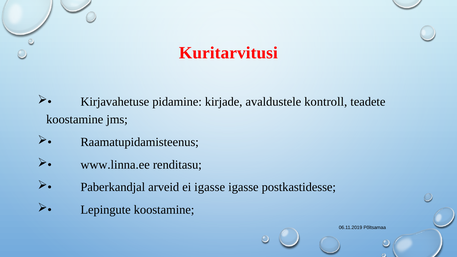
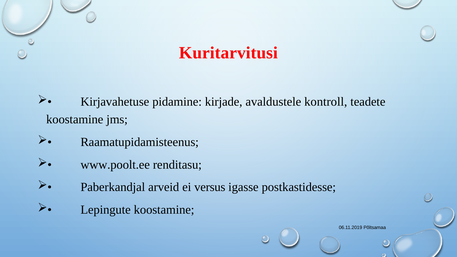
www.linna.ee: www.linna.ee -> www.poolt.ee (115, 165)
ei igasse: igasse -> versus (210, 187)
